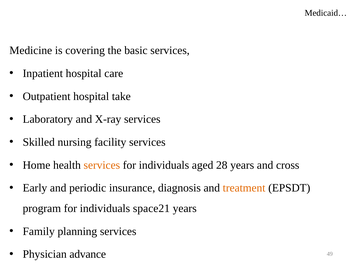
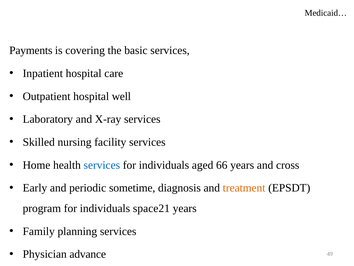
Medicine: Medicine -> Payments (31, 50)
take: take -> well (121, 96)
services colour: orange -> blue (102, 165)
28: 28 -> 66 (222, 165)
insurance: insurance -> sometime (132, 188)
